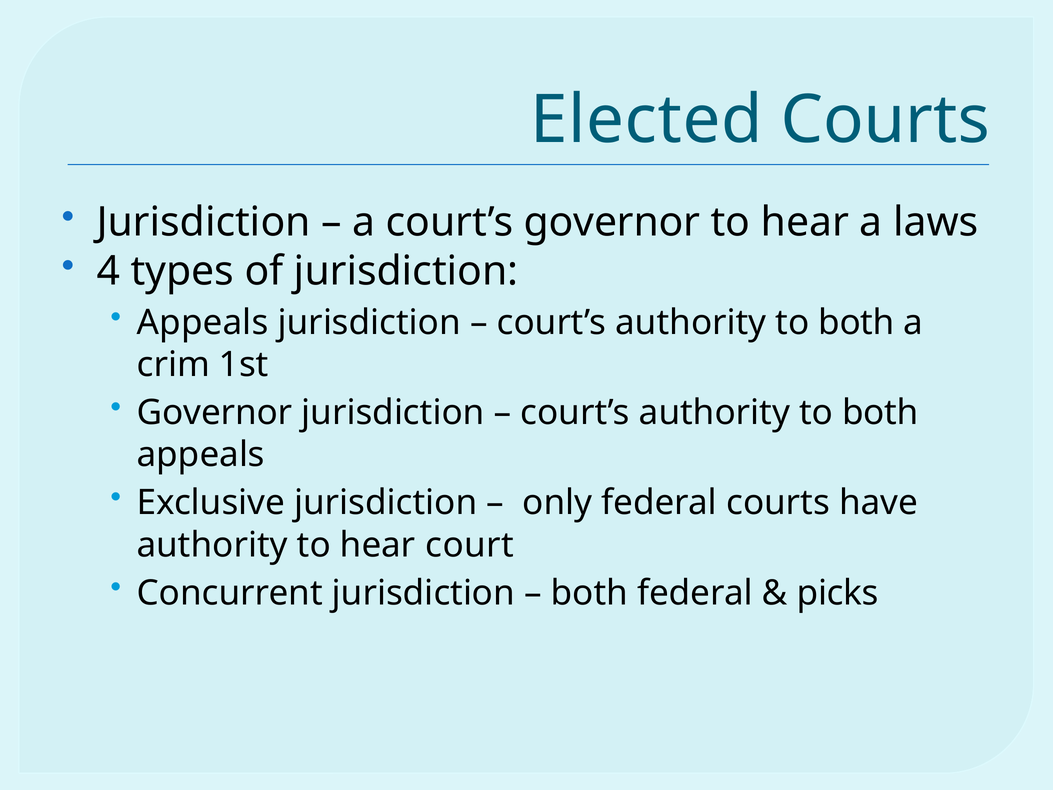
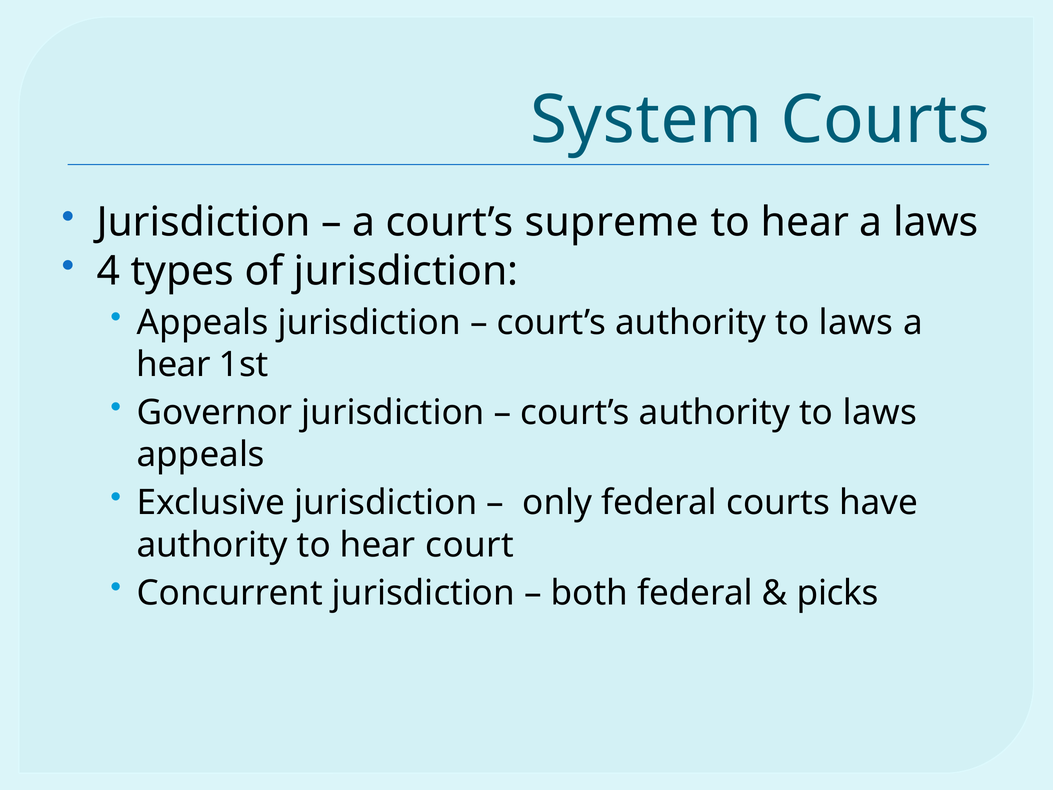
Elected: Elected -> System (646, 120)
court’s governor: governor -> supreme (612, 222)
both: both -> laws (856, 322)
crim: crim -> hear (173, 365)
both: both -> laws (880, 413)
